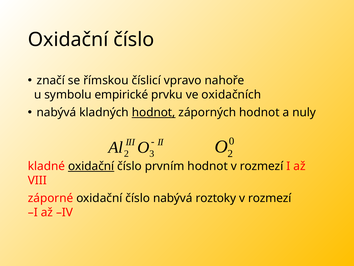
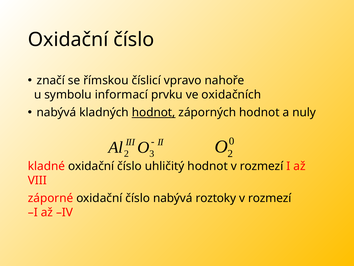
empirické: empirické -> informací (121, 95)
oxidační underline: present -> none (91, 166)
prvním: prvním -> uhličitý (165, 166)
